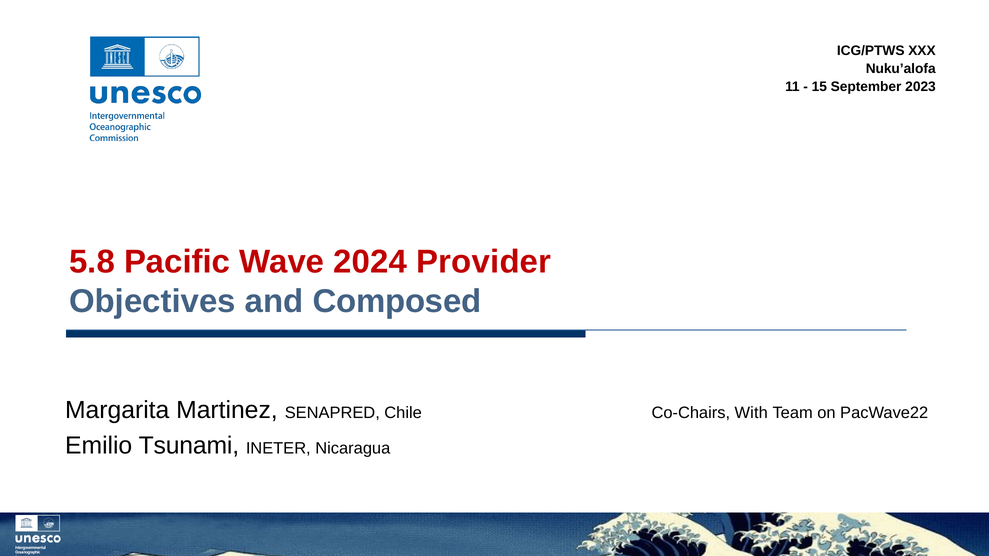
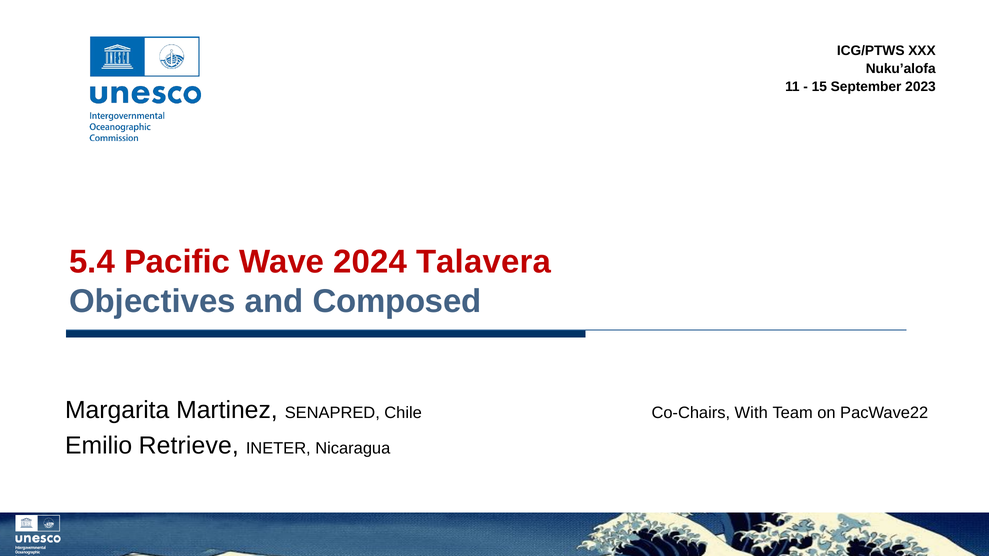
5.8: 5.8 -> 5.4 (92, 262)
Provider: Provider -> Talavera (484, 262)
Tsunami: Tsunami -> Retrieve (189, 446)
